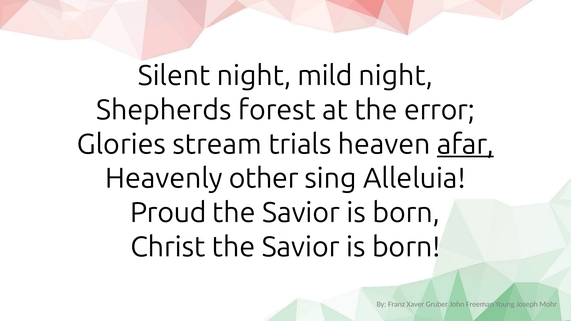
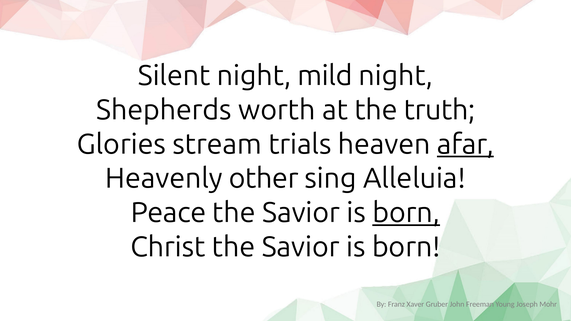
forest: forest -> worth (277, 110)
error: error -> truth (440, 110)
Proud: Proud -> Peace (168, 213)
born underline: none -> present (406, 213)
